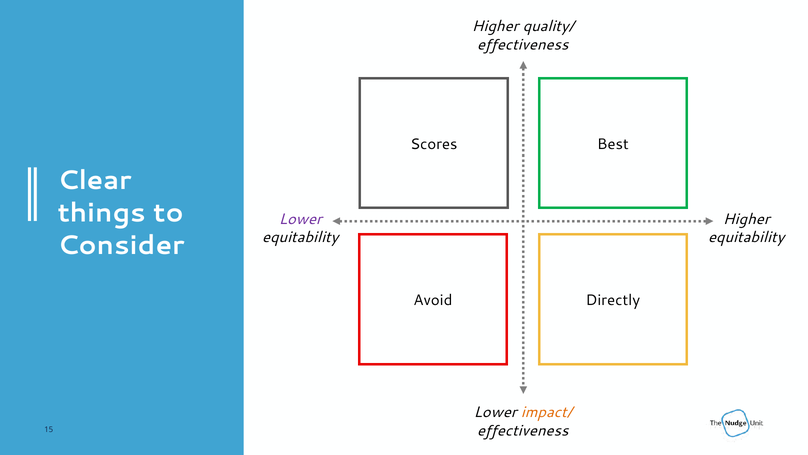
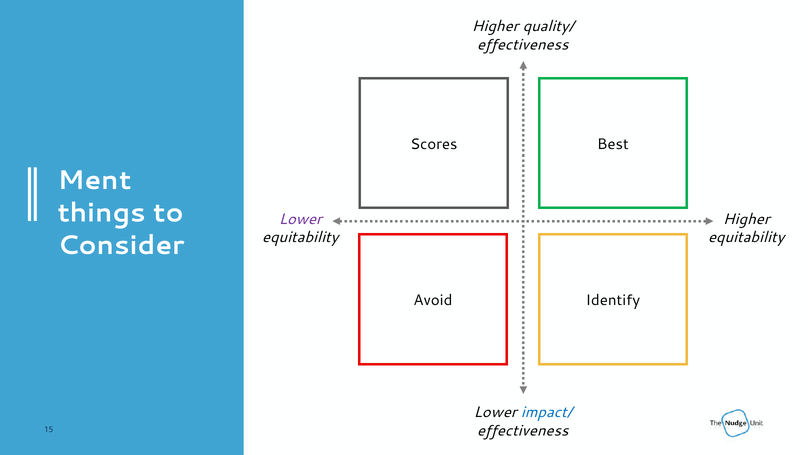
Clear: Clear -> Ment (94, 180)
Directly: Directly -> Identify (613, 300)
impact/ colour: orange -> blue (547, 412)
